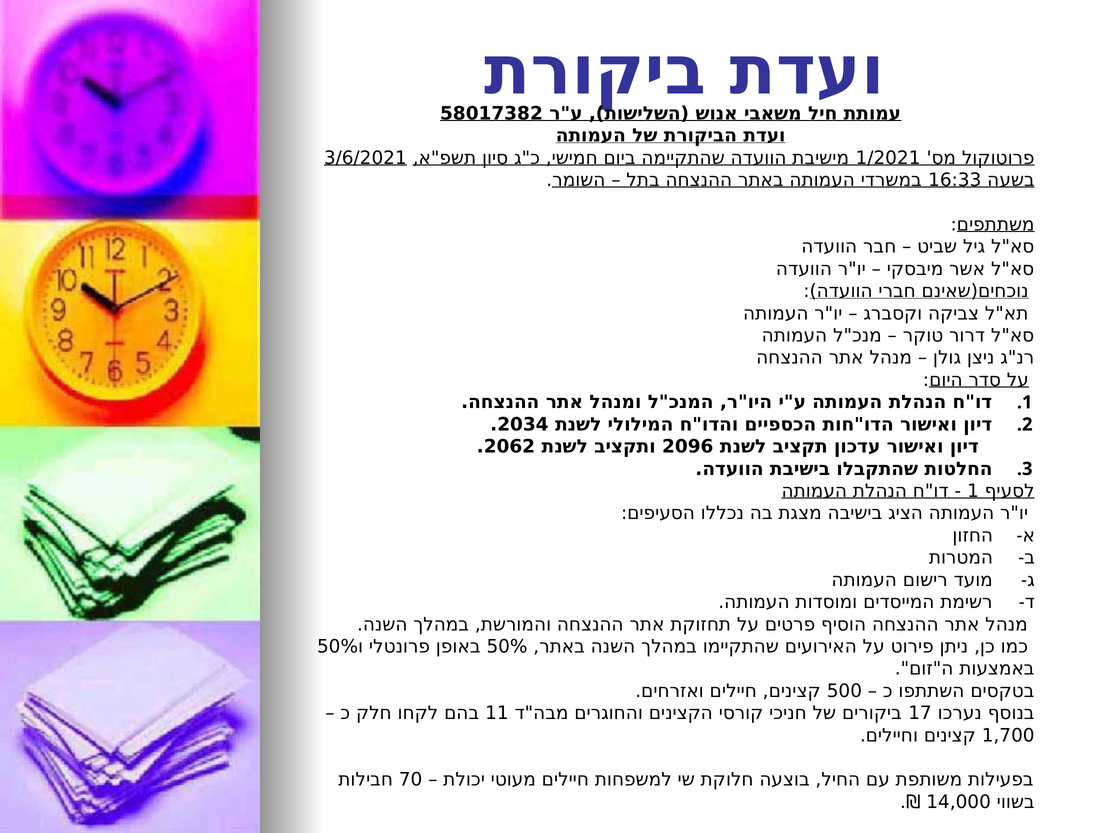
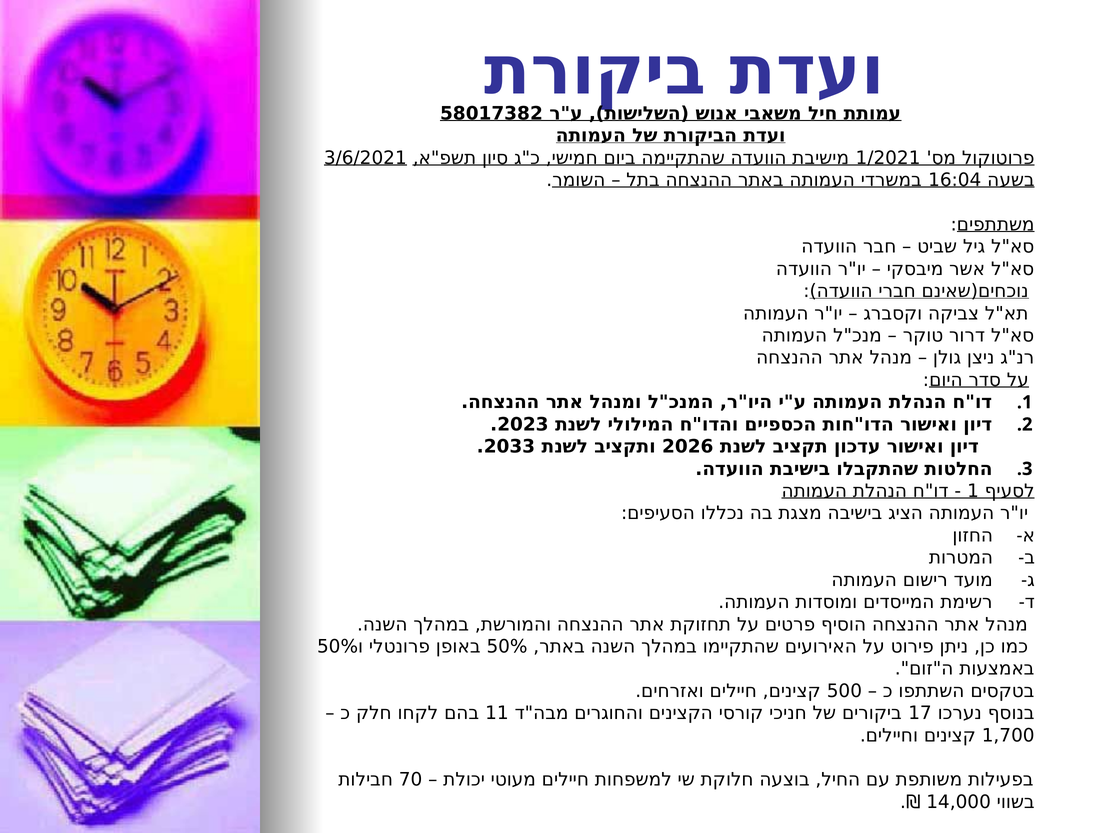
16:33: 16:33 -> 16:04 (955, 180)
2034: 2034 -> 2023 (523, 424)
2062: 2062 -> 2033 (509, 446)
2096: 2096 -> 2026 (688, 446)
